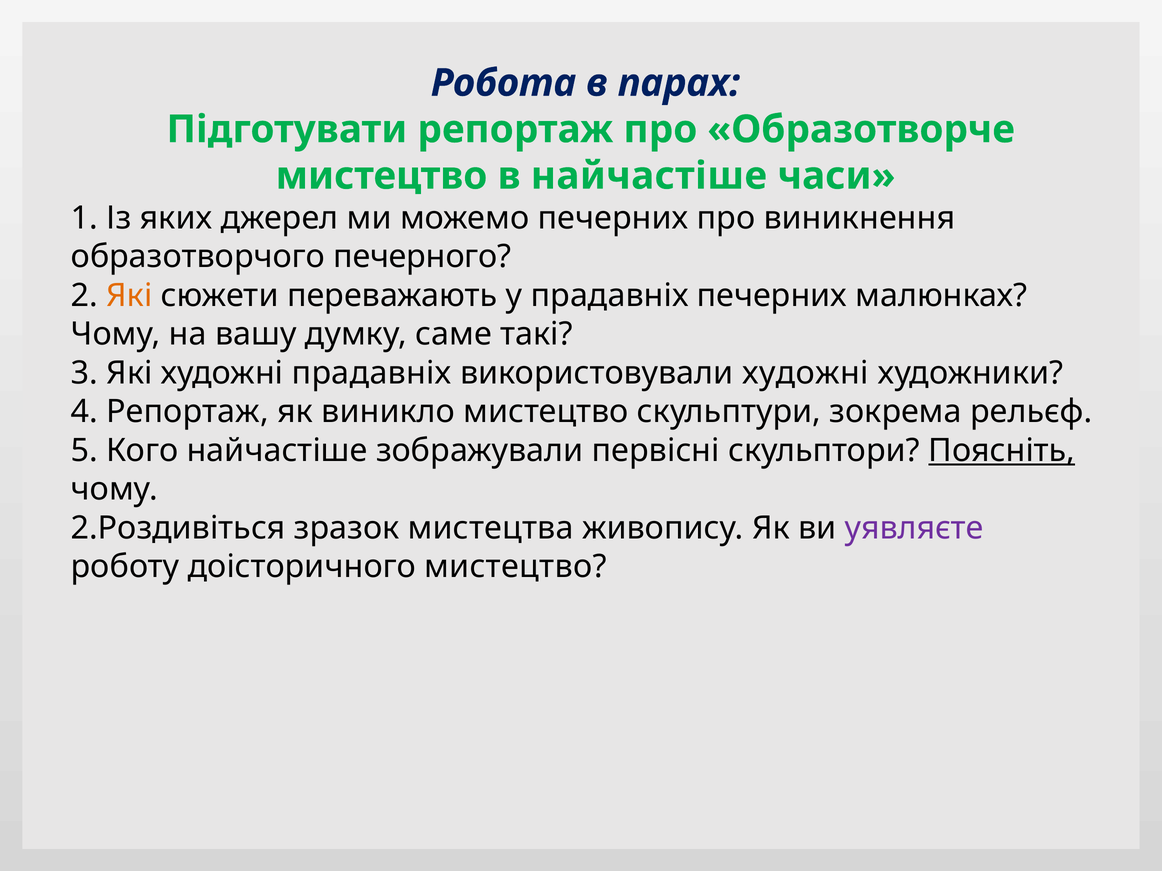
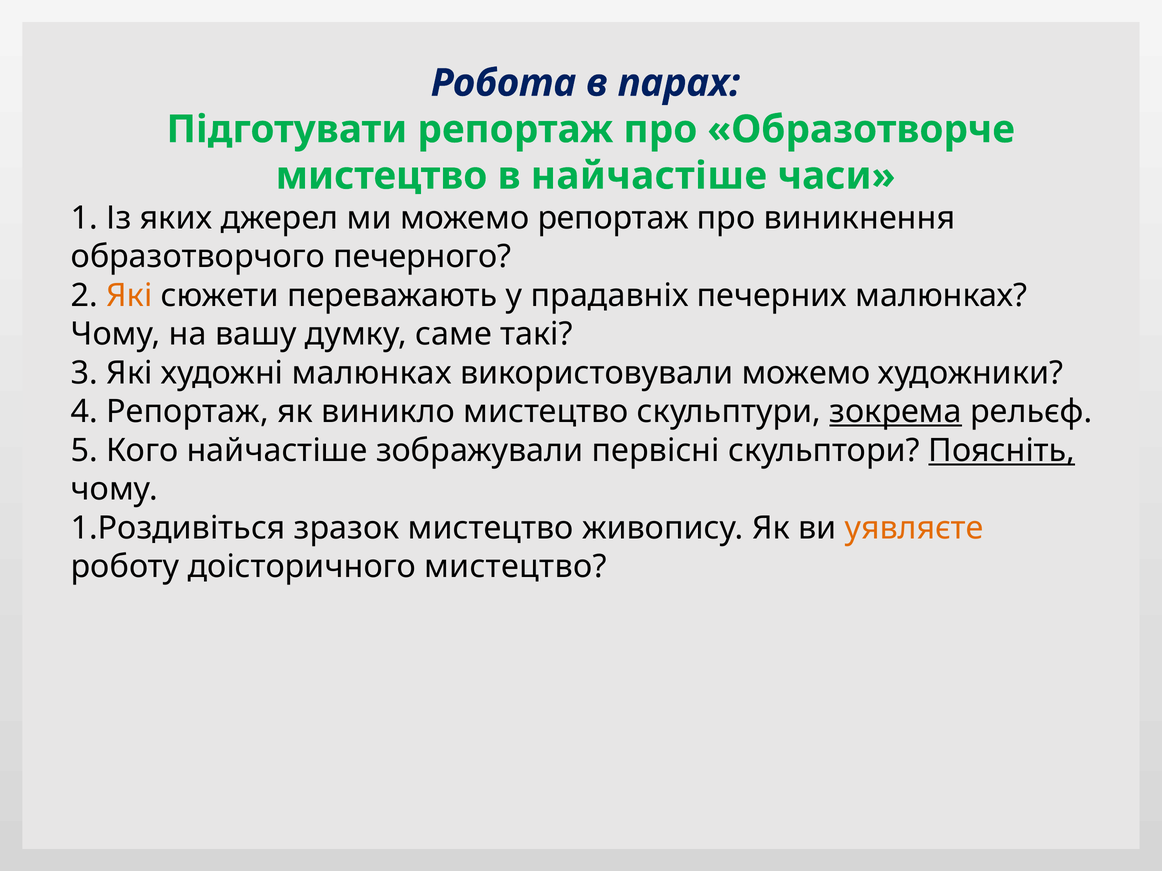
можемо печерних: печерних -> репортаж (613, 218)
художні прадавніх: прадавніх -> малюнках (372, 373)
використовували художні: художні -> можемо (806, 373)
зокрема underline: none -> present (896, 412)
2.Роздивіться: 2.Роздивіться -> 1.Роздивіться (178, 528)
зразок мистецтва: мистецтва -> мистецтво (491, 528)
уявляєте colour: purple -> orange (914, 528)
